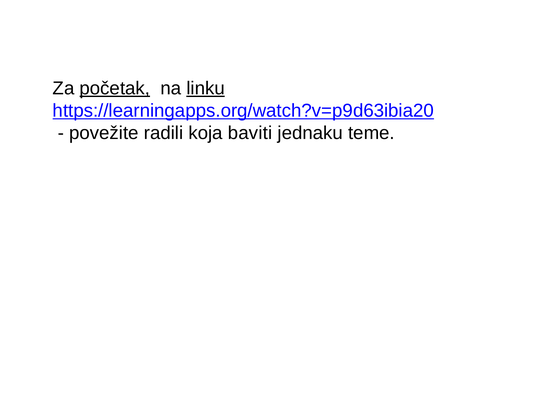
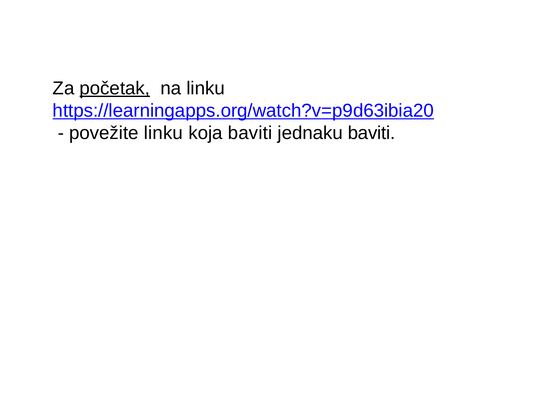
linku underline: present -> none (206, 88)
povežite radili: radili -> linku (163, 133)
jednaku teme: teme -> baviti (372, 133)
